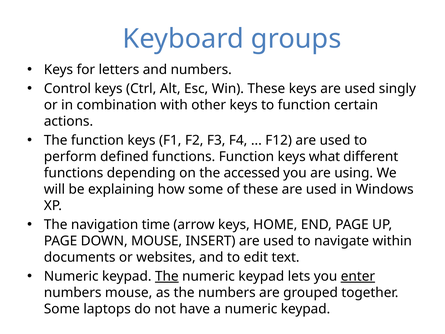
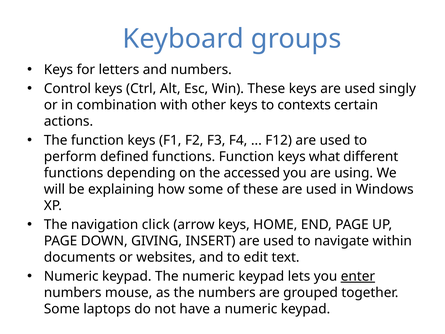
to function: function -> contexts (304, 105)
time: time -> click (156, 225)
DOWN MOUSE: MOUSE -> GIVING (157, 241)
The underline: present -> none (167, 276)
